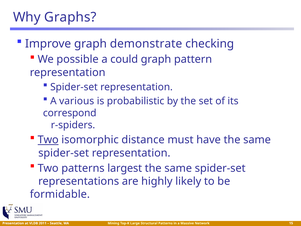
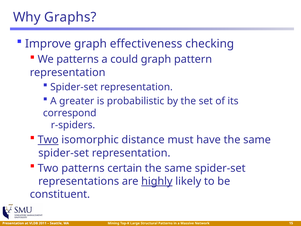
demonstrate: demonstrate -> effectiveness (146, 44)
We possible: possible -> patterns (78, 59)
various: various -> greater (77, 101)
largest: largest -> certain (125, 168)
highly underline: none -> present (157, 181)
formidable: formidable -> constituent (60, 194)
